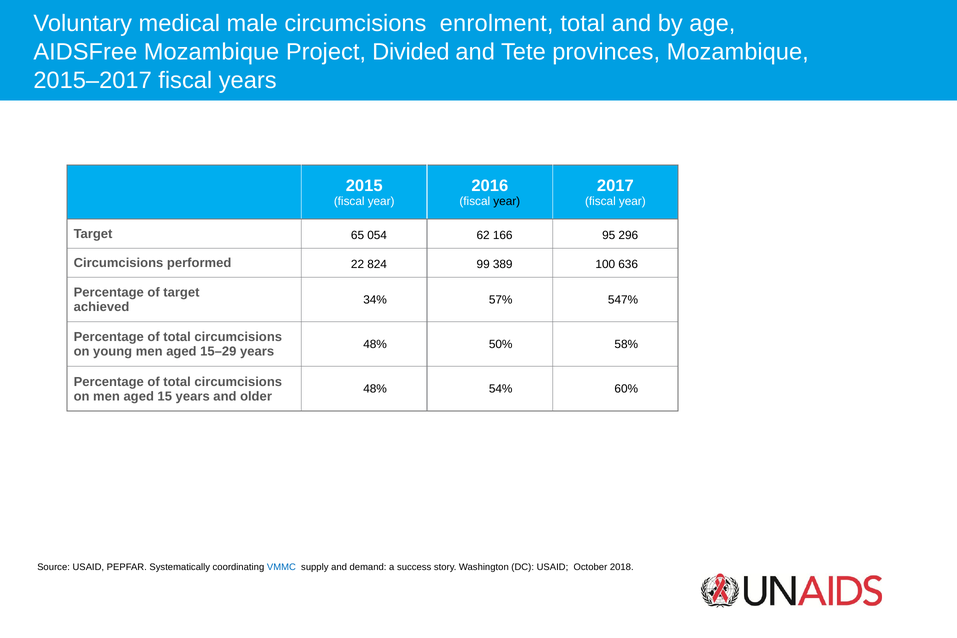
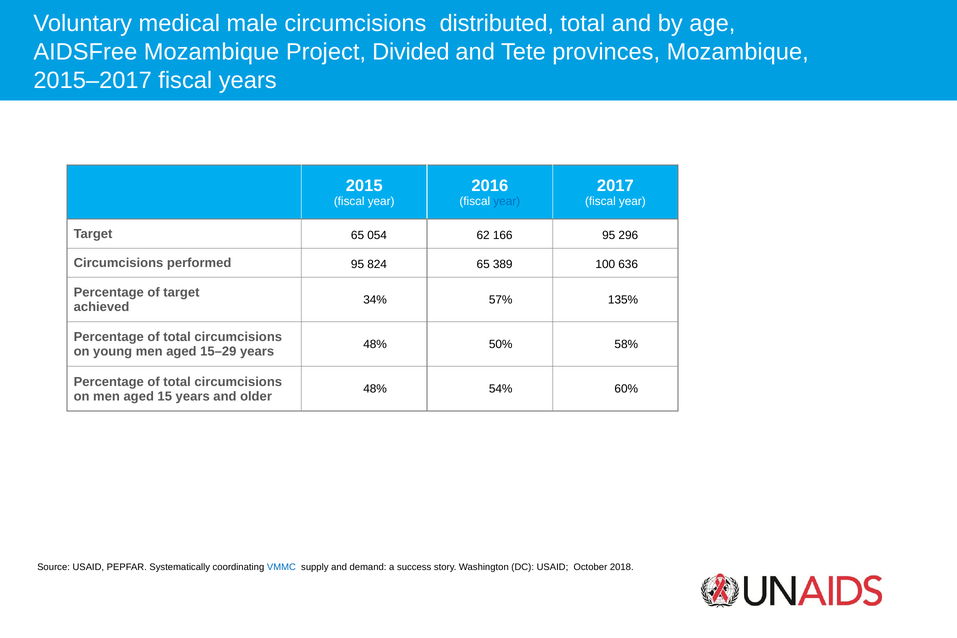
enrolment: enrolment -> distributed (497, 23)
year colour: black -> blue (507, 201)
performed 22: 22 -> 95 (358, 264)
824 99: 99 -> 65 (483, 264)
547%: 547% -> 135% (623, 300)
